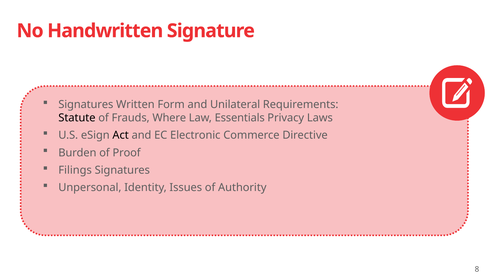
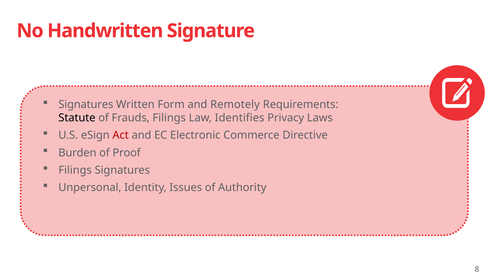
Unilateral: Unilateral -> Remotely (235, 104)
Frauds Where: Where -> Filings (169, 118)
Essentials: Essentials -> Identifies (240, 118)
Act colour: black -> red (121, 135)
